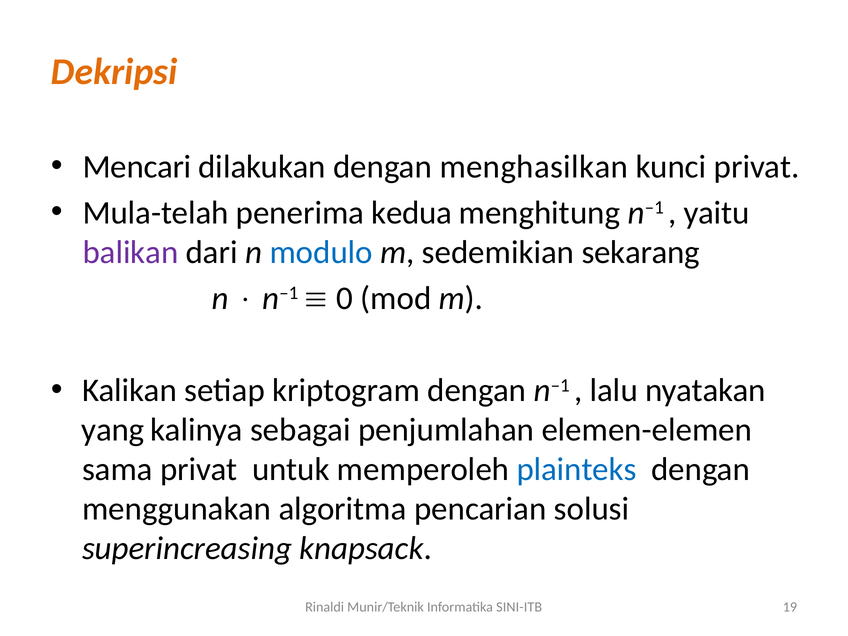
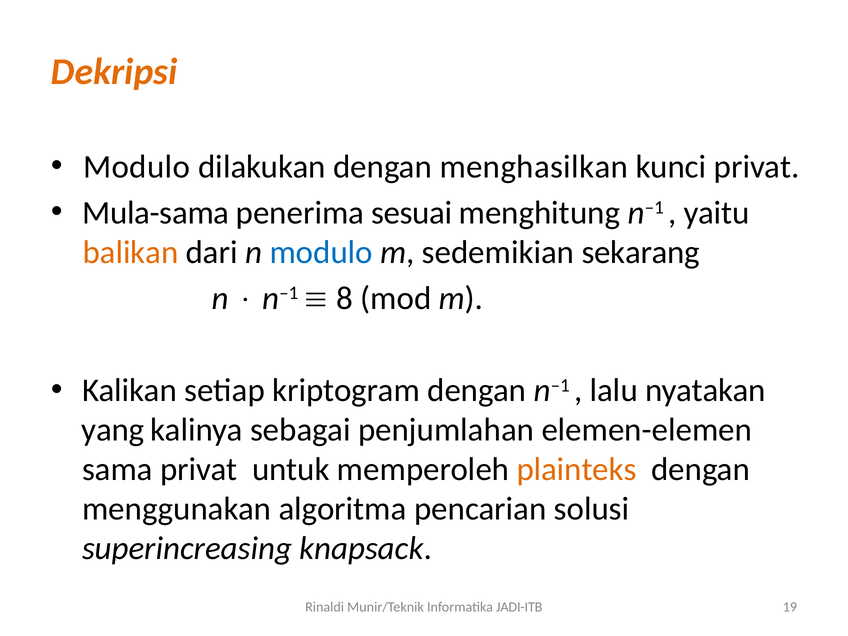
Mencari: Mencari -> Modulo (137, 167)
Mula-telah: Mula-telah -> Mula-sama (156, 213)
kedua: kedua -> sesuai (412, 213)
balikan colour: purple -> orange (131, 252)
0: 0 -> 8 (345, 298)
plainteks colour: blue -> orange (577, 470)
SINI-ITB: SINI-ITB -> JADI-ITB (519, 607)
